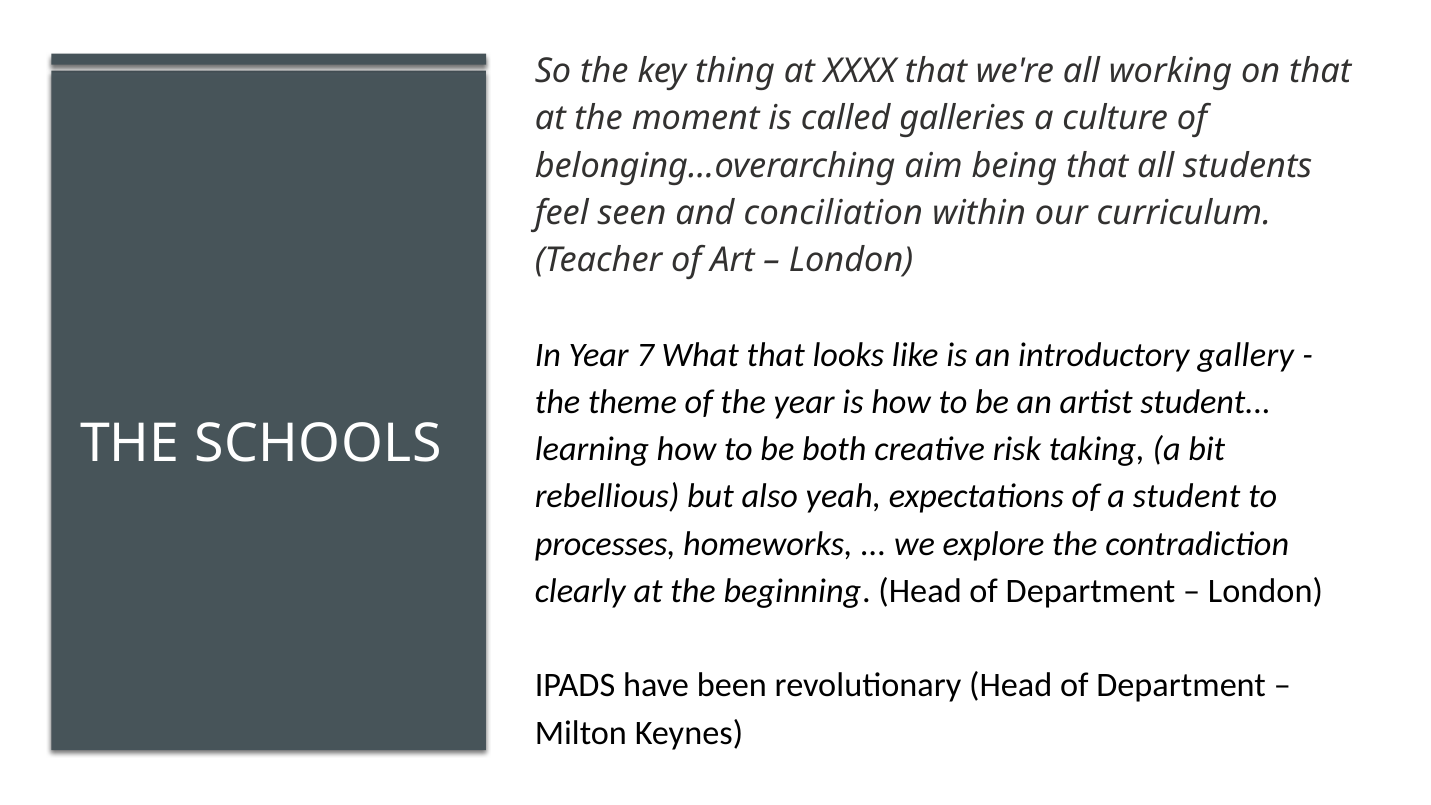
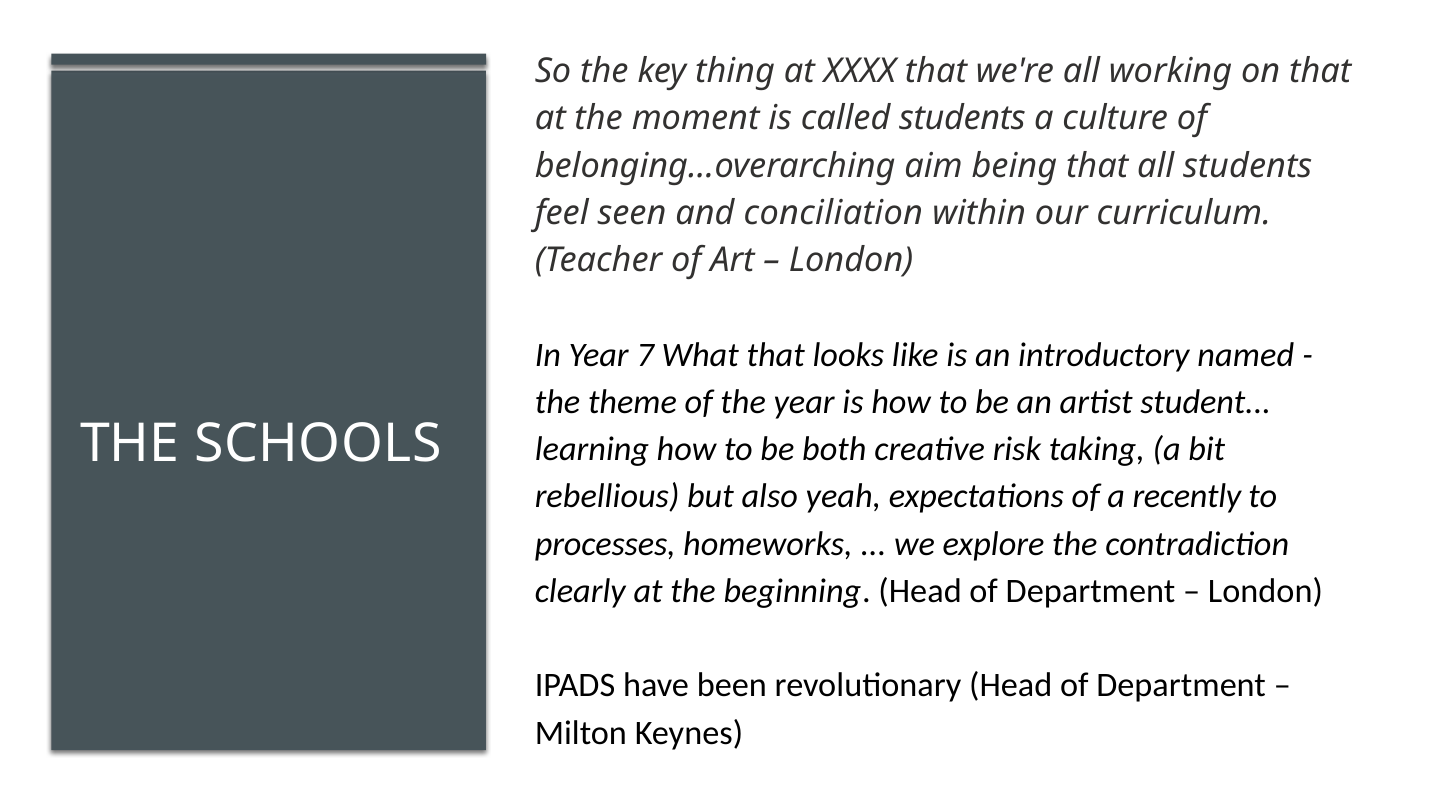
called galleries: galleries -> students (962, 119)
gallery: gallery -> named (1246, 355)
a student: student -> recently (1187, 496)
